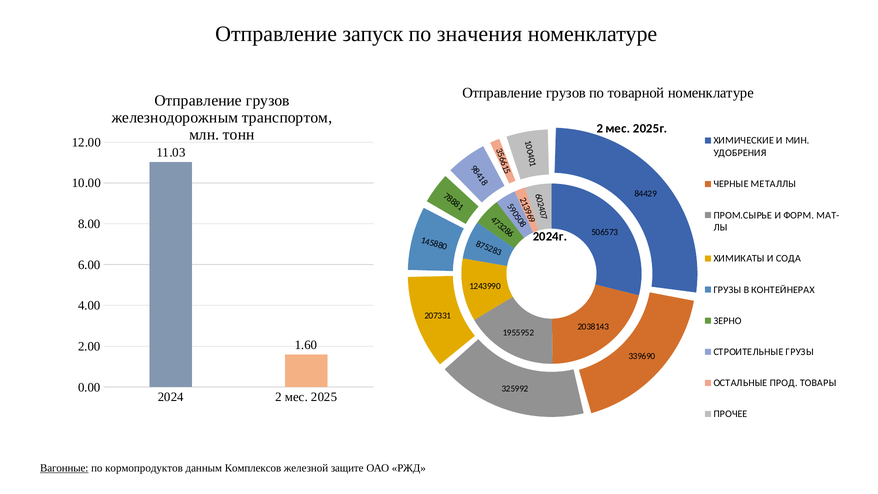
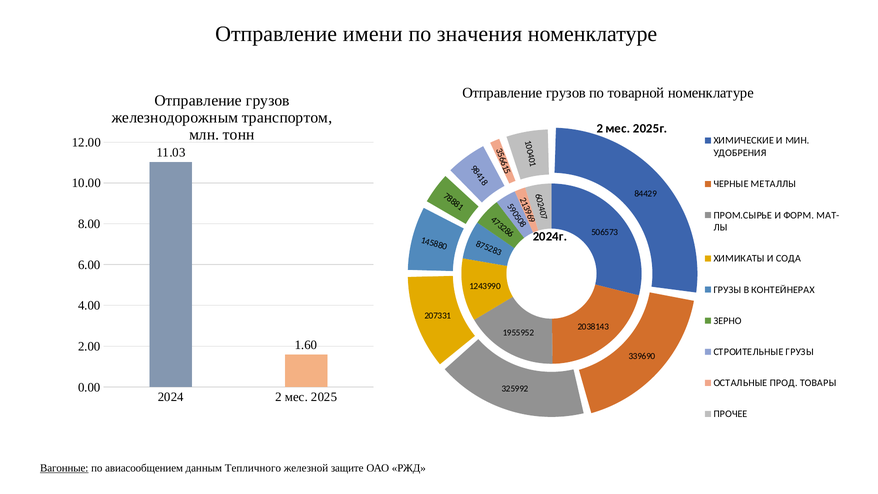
запуск: запуск -> имени (373, 34)
кормопродуктов: кормопродуктов -> авиасообщением (144, 468)
Комплексов: Комплексов -> Тепличного (253, 468)
